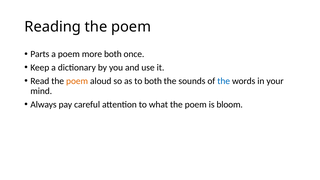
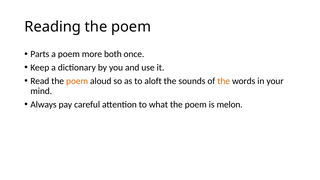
to both: both -> aloft (153, 81)
the colour: blue -> orange (224, 81)
bloom: bloom -> melon (230, 104)
